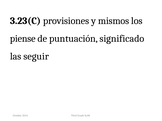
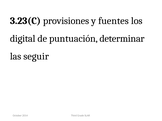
mismos: mismos -> fuentes (113, 21)
piense: piense -> digital (23, 39)
significado: significado -> determinar (122, 39)
